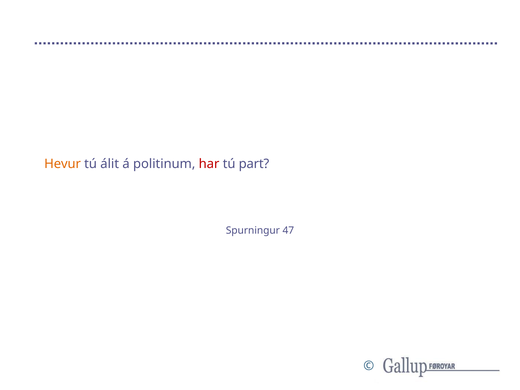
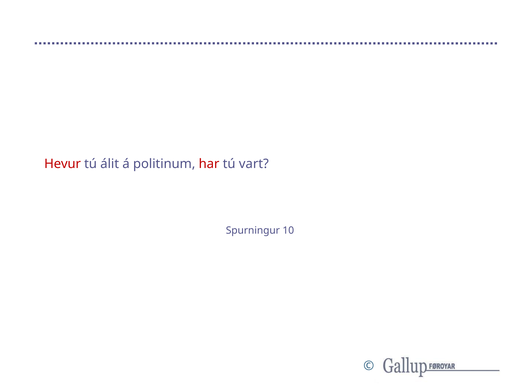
Hevur colour: orange -> red (63, 164)
part: part -> vart (254, 164)
47: 47 -> 10 (288, 230)
